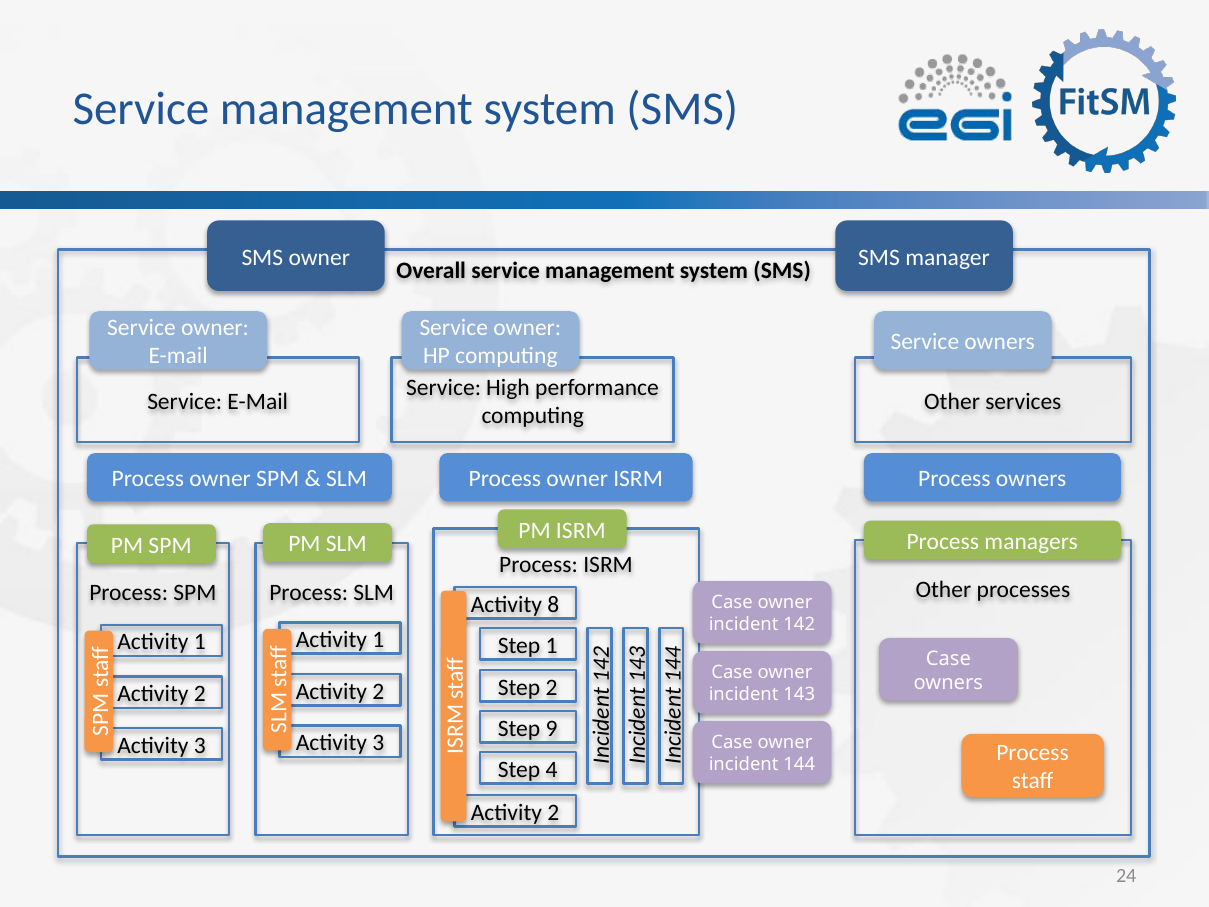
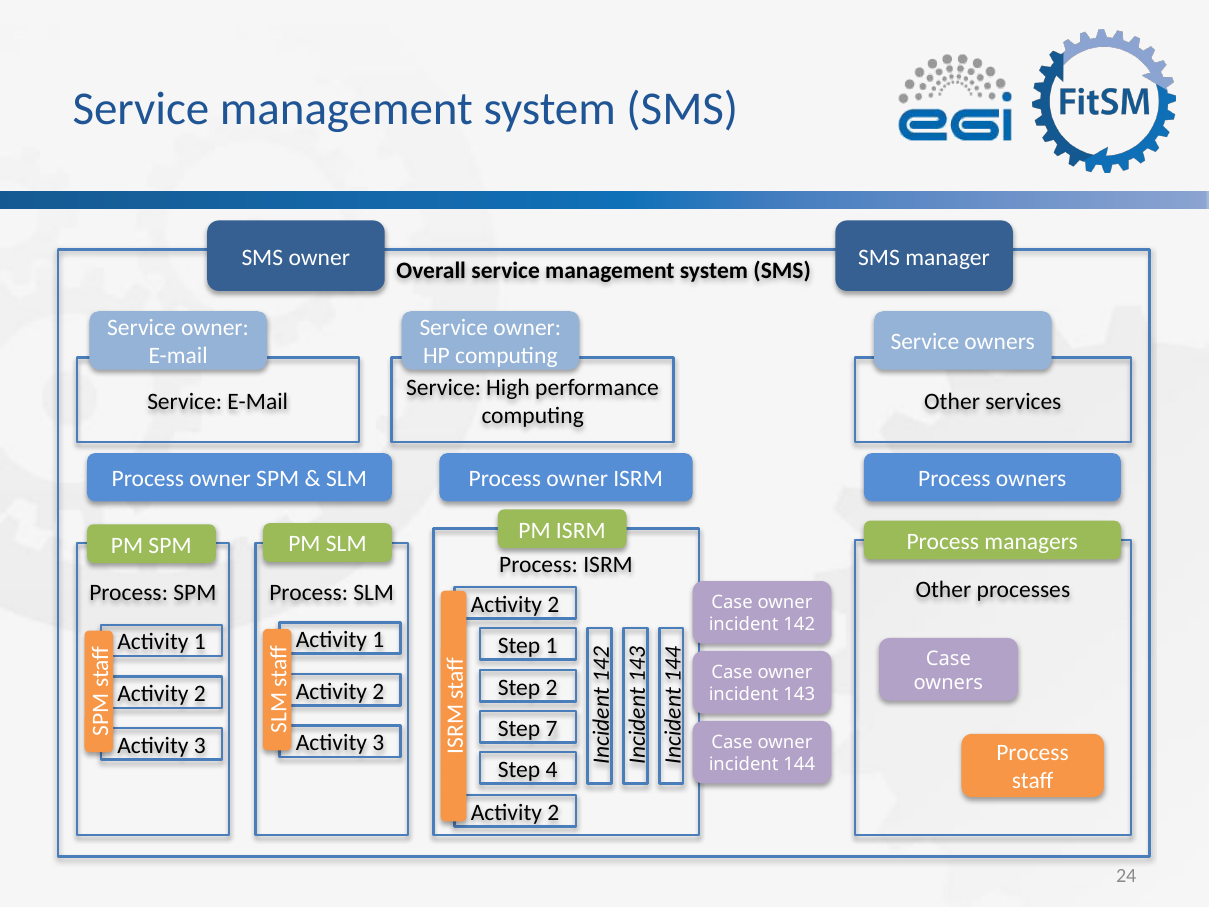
8: 8 -> 2 (553, 604)
9: 9 -> 7 (552, 728)
